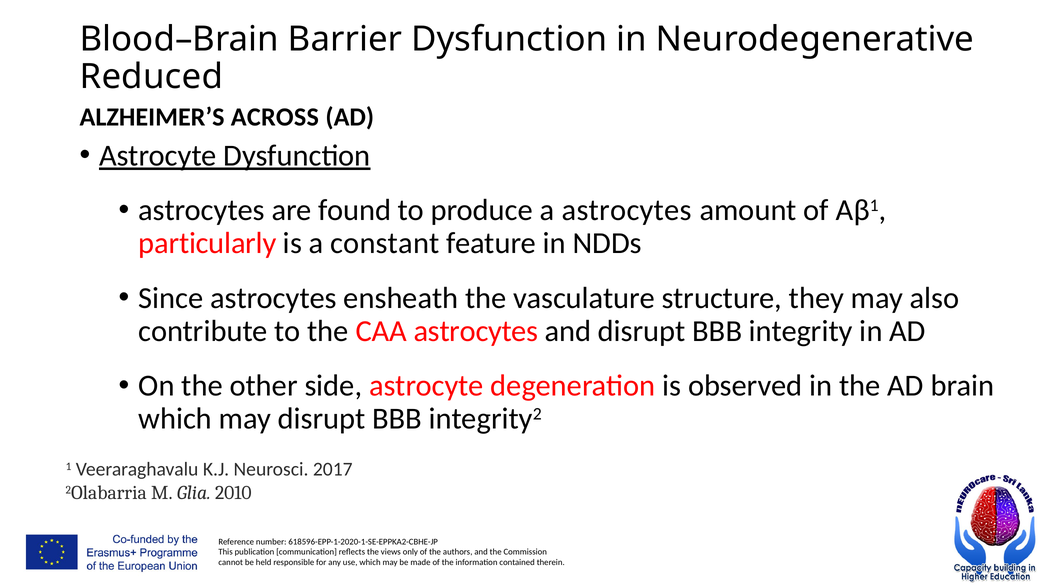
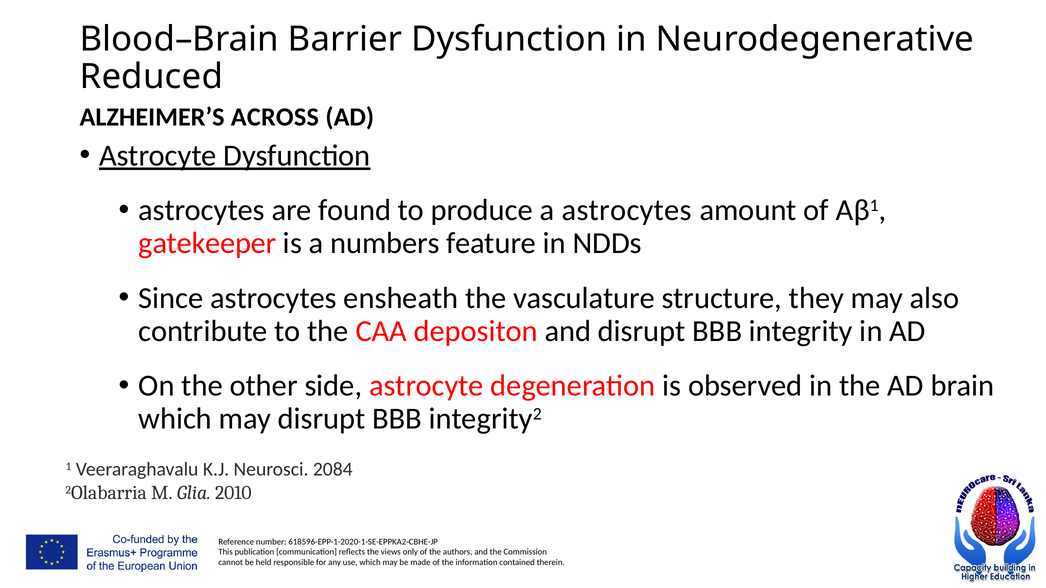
particularly: particularly -> gatekeeper (207, 243)
constant: constant -> numbers (385, 243)
CAA astrocytes: astrocytes -> depositon (476, 331)
2017: 2017 -> 2084 (333, 470)
